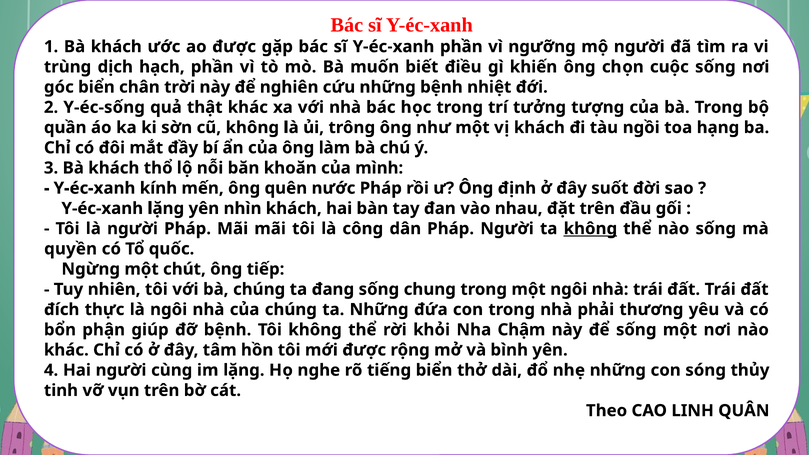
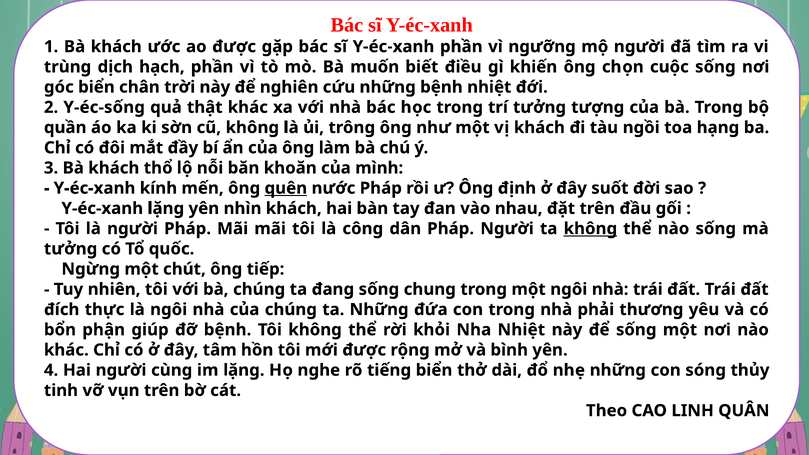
quên underline: none -> present (286, 188)
quyền: quyền -> tưởng (71, 249)
Nha Chậm: Chậm -> Nhiệt (521, 330)
